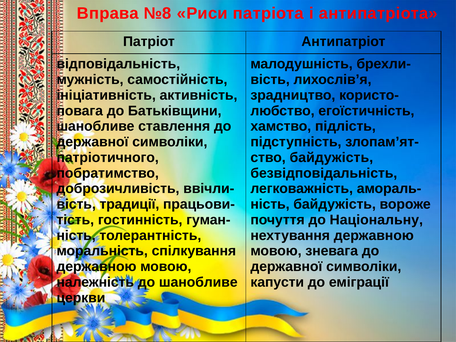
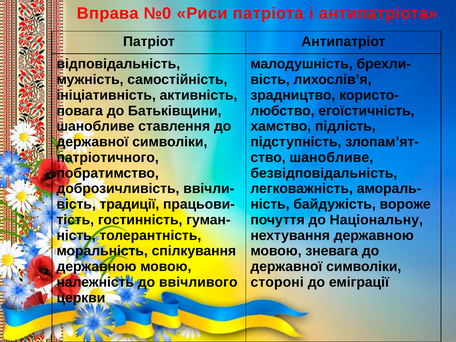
№8: №8 -> №0 (158, 13)
байдужість: байдужість -> шанобливе (331, 157)
до шанобливе: шанобливе -> ввічливого (198, 282)
капусти: капусти -> стороні (277, 282)
